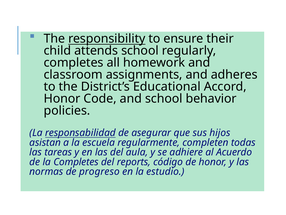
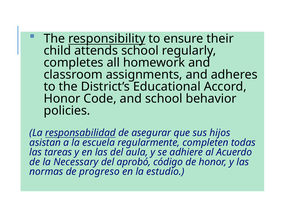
la Completes: Completes -> Necessary (76, 162)
reports: reports -> aprobó (134, 162)
